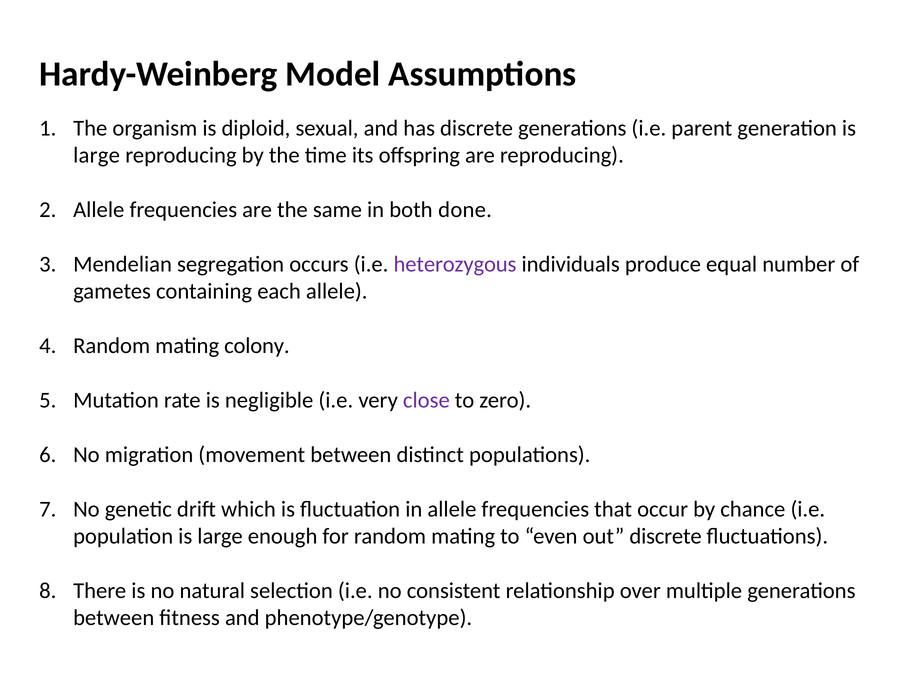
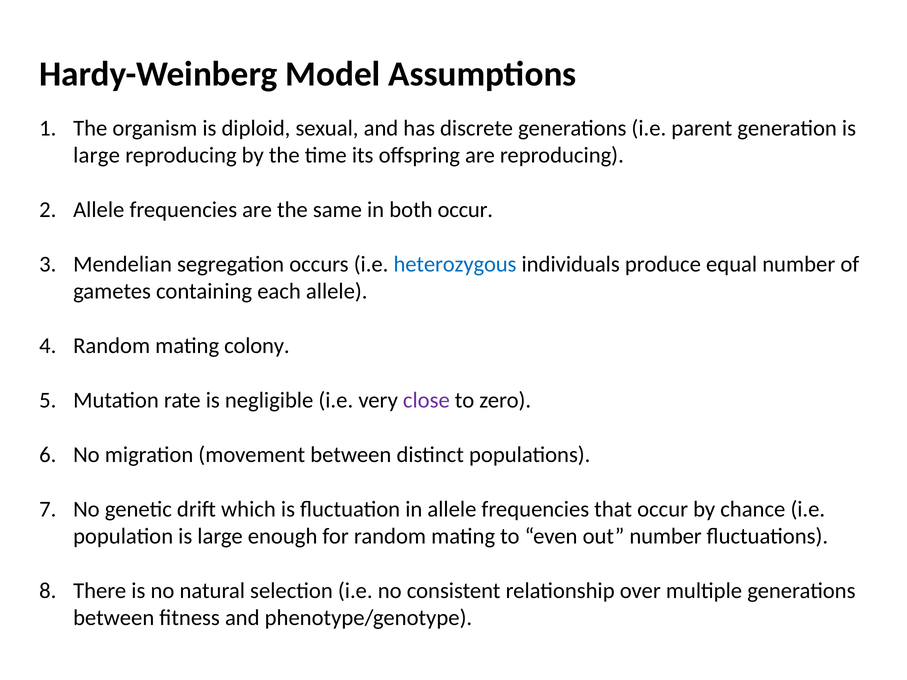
both done: done -> occur (465, 210)
heterozygous colour: purple -> blue (455, 264)
out discrete: discrete -> number (666, 536)
